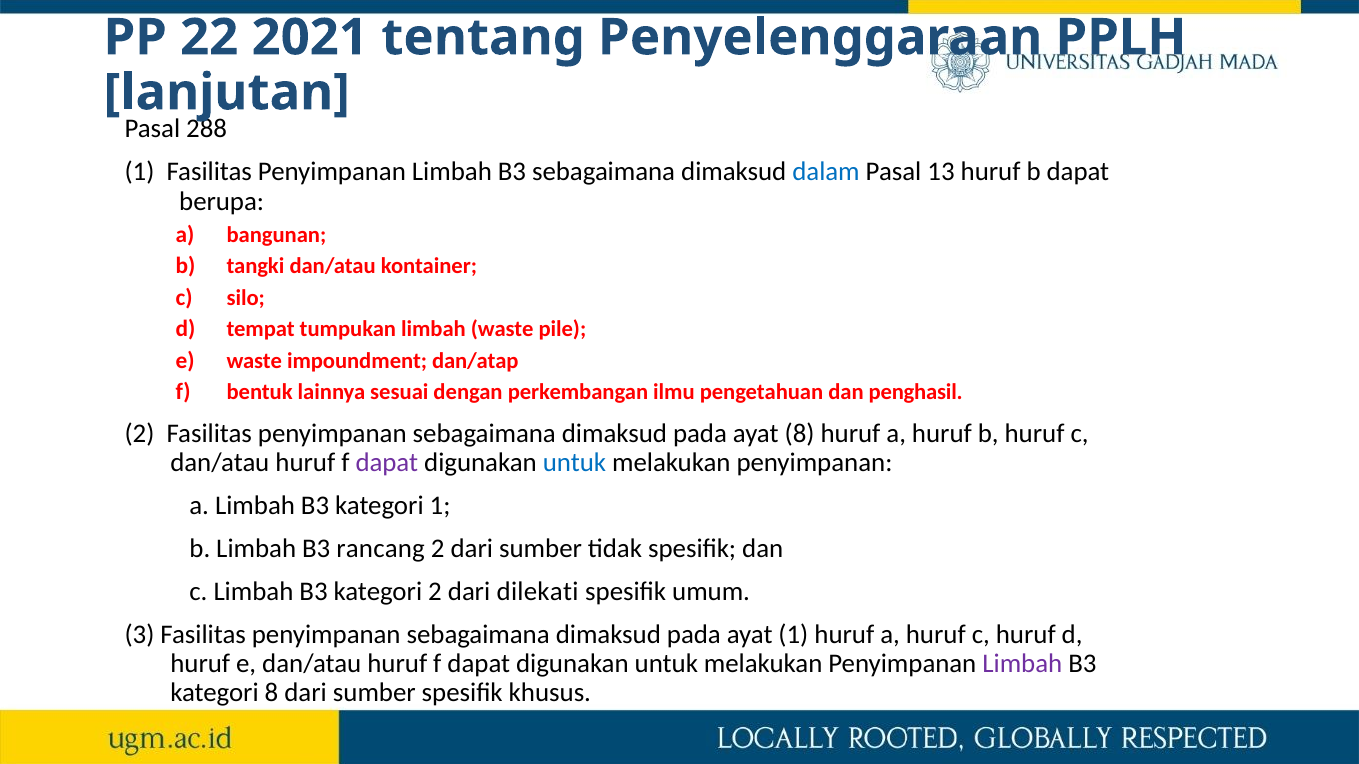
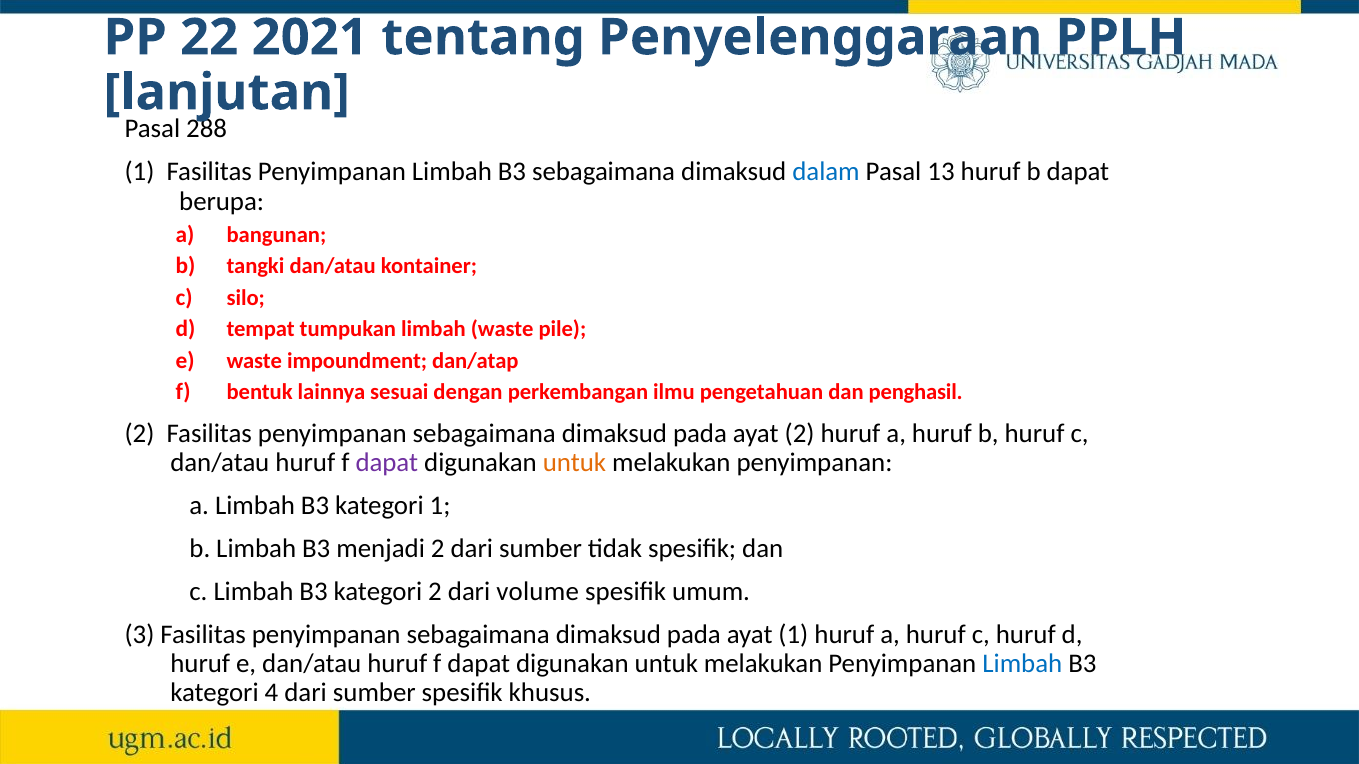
ayat 8: 8 -> 2 (800, 433)
untuk colour: blue -> orange (574, 463)
rancang: rancang -> menjadi (381, 549)
dilekati: dilekati -> volume (538, 592)
Limbah colour: purple -> blue (1022, 664)
kategori 8: 8 -> 4 (272, 694)
